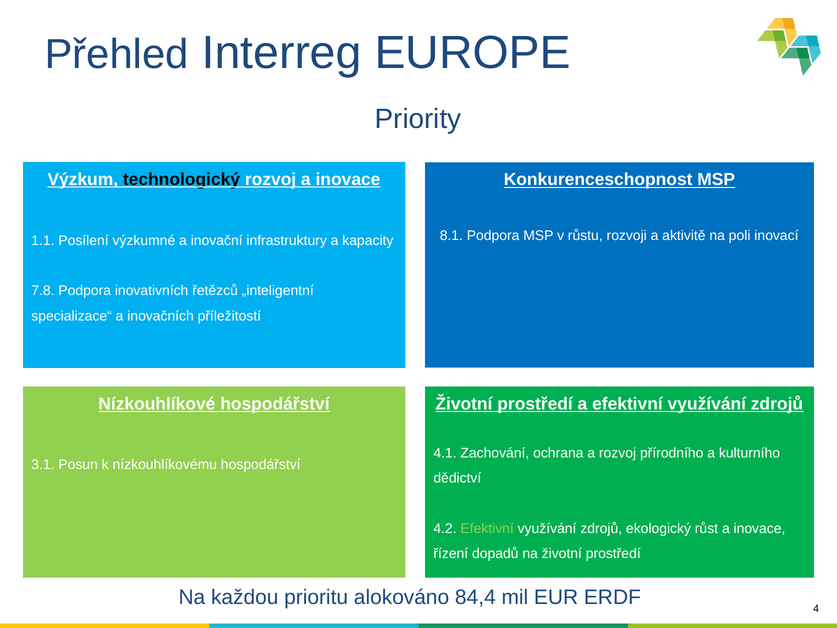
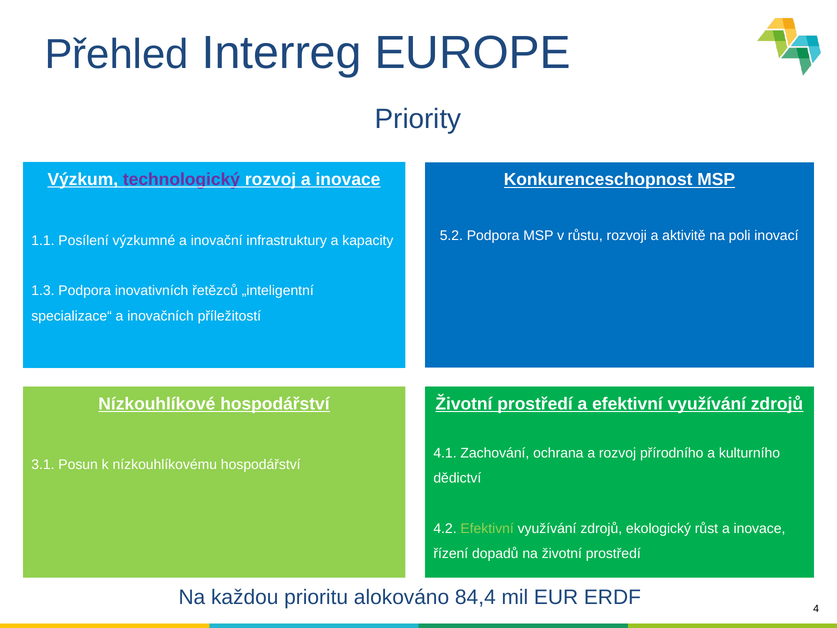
technologický colour: black -> purple (181, 179)
8.1: 8.1 -> 5.2 (451, 236)
7.8: 7.8 -> 1.3 (43, 291)
